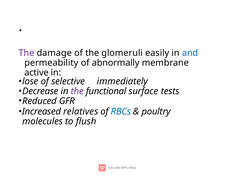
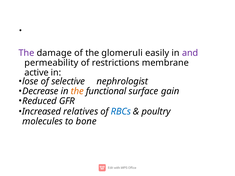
and colour: blue -> purple (190, 53)
abnormally: abnormally -> restrictions (116, 63)
immediately: immediately -> nephrologist (122, 81)
the colour: purple -> orange (77, 91)
tests: tests -> gain (170, 91)
ﬂush: ﬂush -> bone (86, 121)
